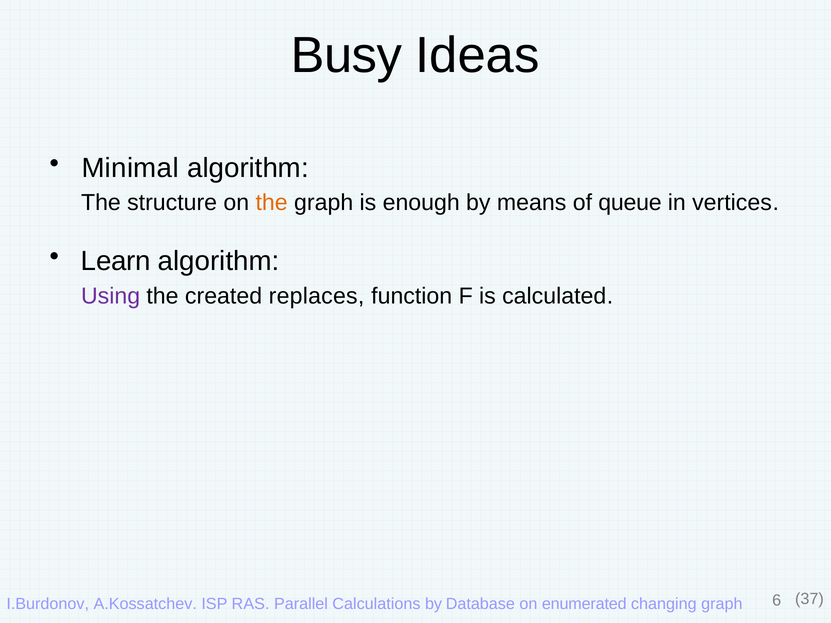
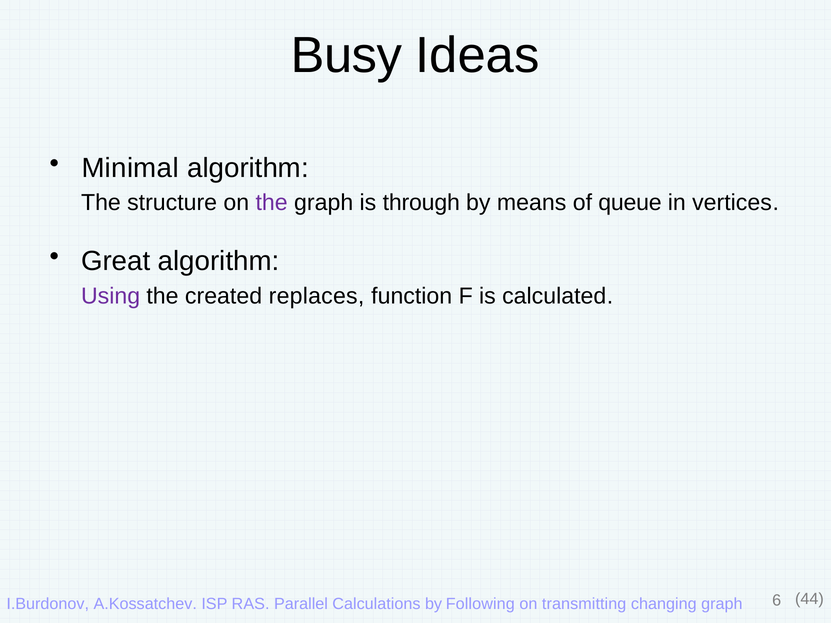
the colour: orange -> purple (272, 203)
enough: enough -> through (421, 203)
Learn: Learn -> Great (116, 261)
37: 37 -> 44 (809, 599)
Database: Database -> Following (480, 604)
enumerated: enumerated -> transmitting (584, 604)
